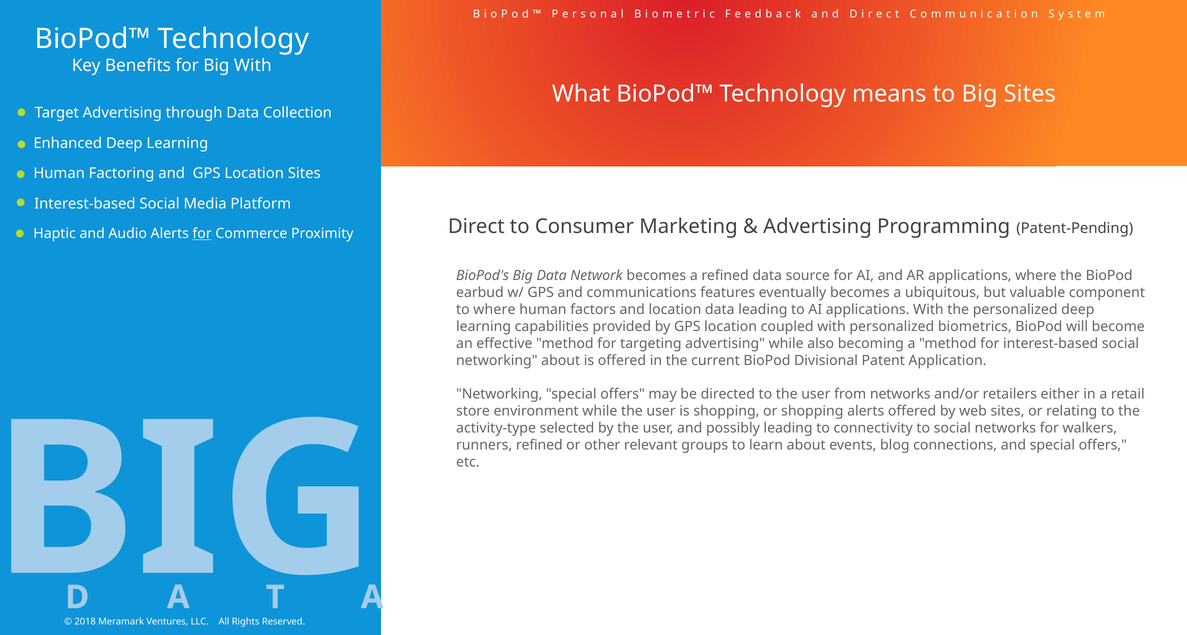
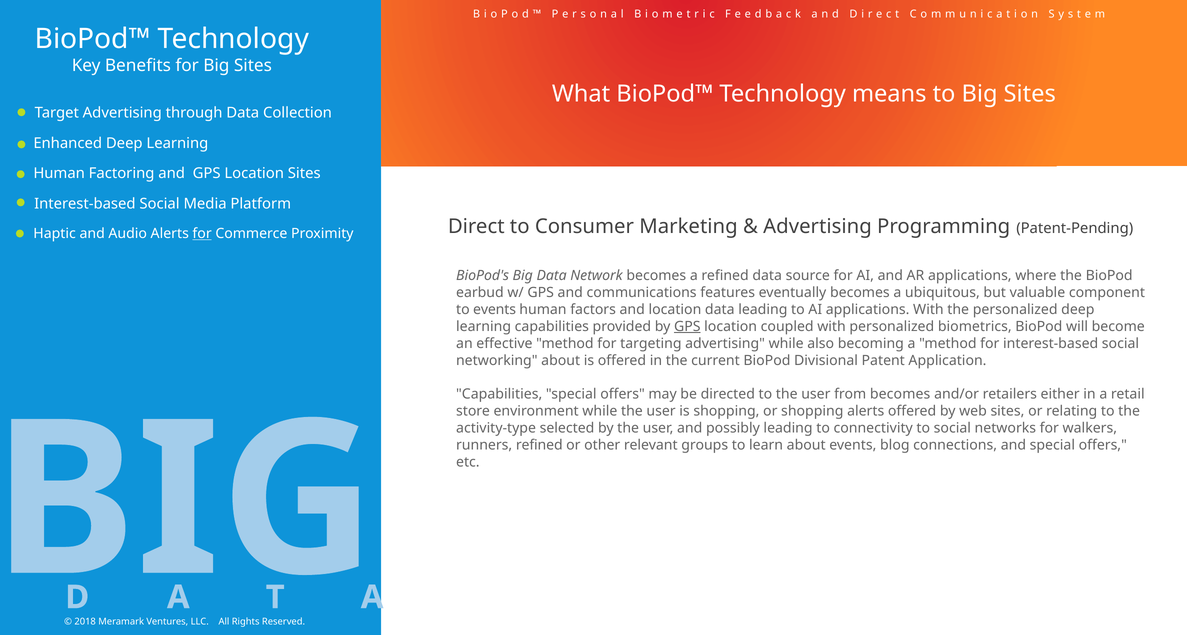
for Big With: With -> Sites (253, 65)
to where: where -> events (495, 309)
GPS underline: none -> present (687, 326)
Networking: Networking -> Capabilities (499, 394)
from networks: networks -> becomes (900, 394)
